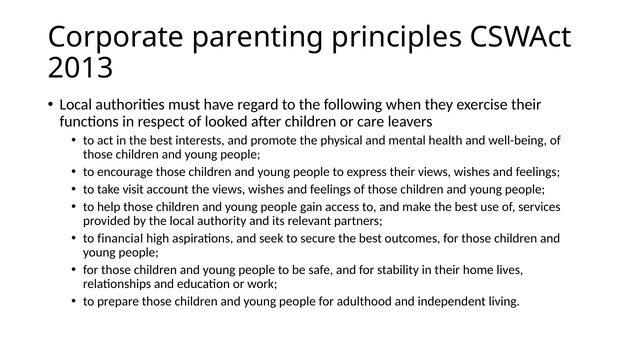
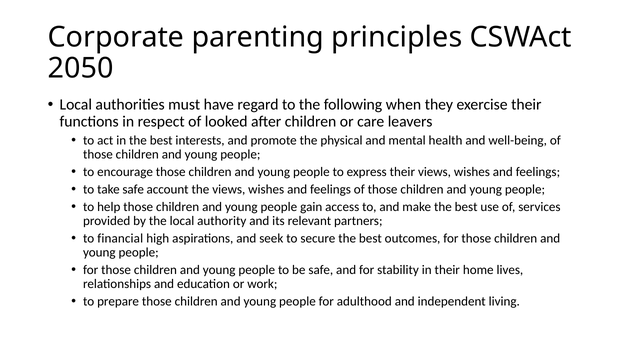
2013: 2013 -> 2050 (81, 68)
take visit: visit -> safe (133, 189)
